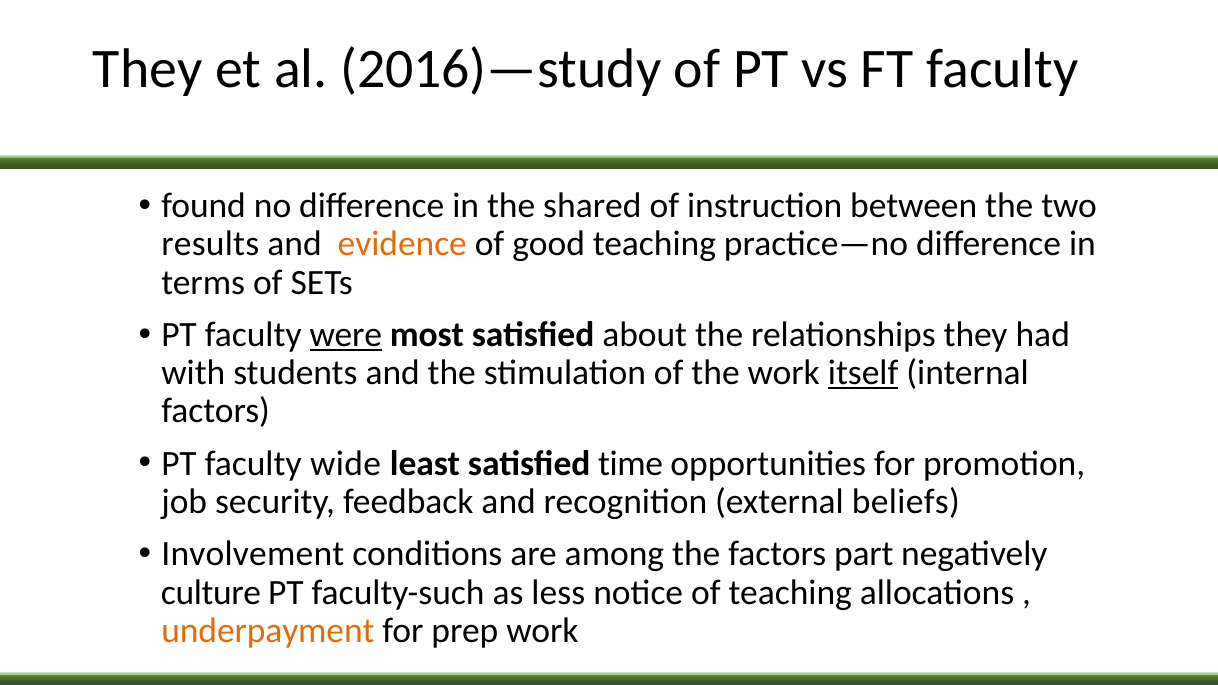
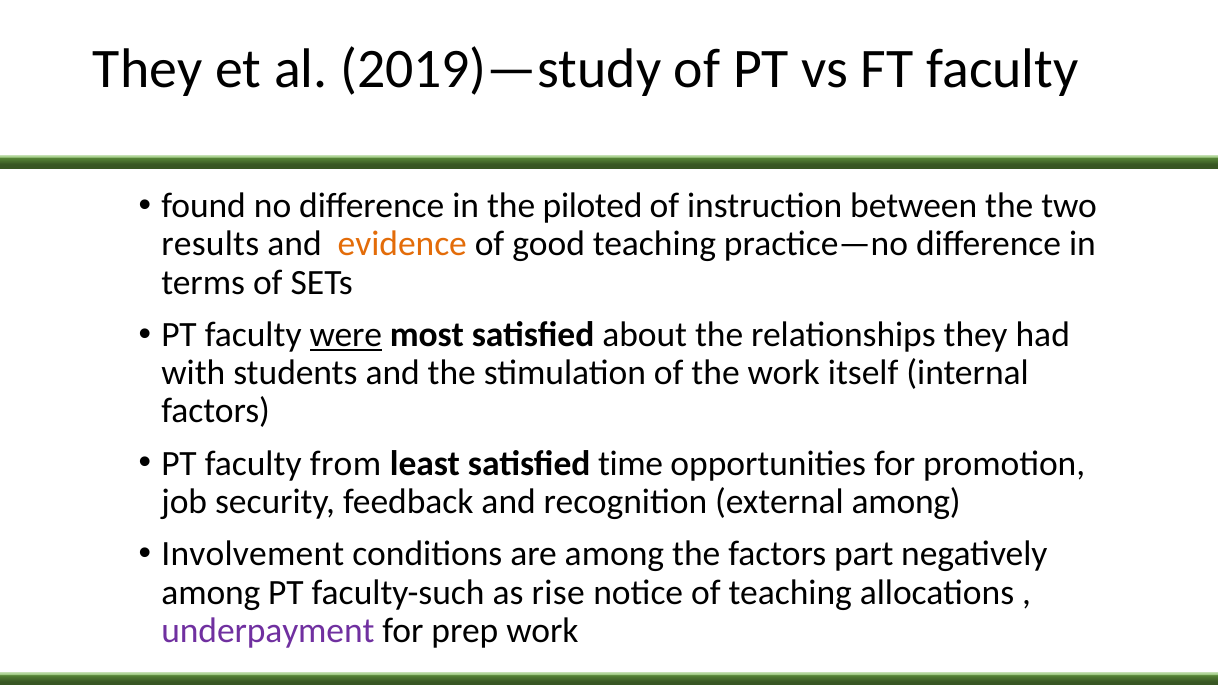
2016)—study: 2016)—study -> 2019)—study (501, 69)
shared: shared -> piloted (593, 206)
itself underline: present -> none (863, 373)
wide: wide -> from (346, 464)
external beliefs: beliefs -> among (906, 502)
culture: culture -> among (211, 592)
less: less -> rise (558, 592)
underpayment colour: orange -> purple (268, 631)
